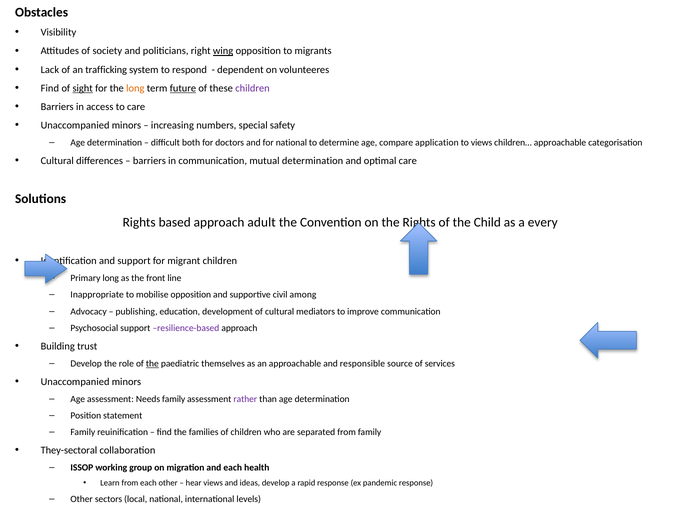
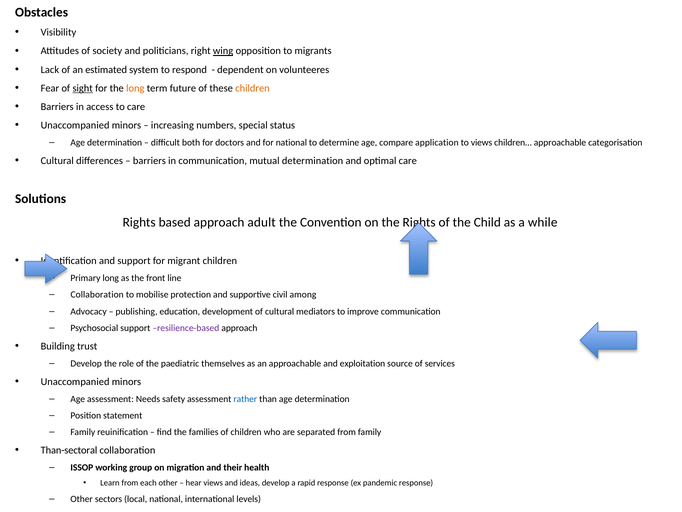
trafficking: trafficking -> estimated (106, 70)
Find: Find -> Fear (50, 88)
future underline: present -> none (183, 88)
children colour: purple -> orange (252, 88)
safety: safety -> status (283, 125)
every: every -> while (543, 222)
Inappropriate: Inappropriate -> Collaboration (97, 295)
mobilise opposition: opposition -> protection (191, 295)
the underline: present -> none (152, 363)
responsible: responsible -> exploitation (363, 363)
Needs family: family -> safety (174, 399)
rather colour: purple -> blue (245, 399)
They-sectoral: They-sectoral -> Than-sectoral (69, 450)
and each: each -> their (233, 467)
